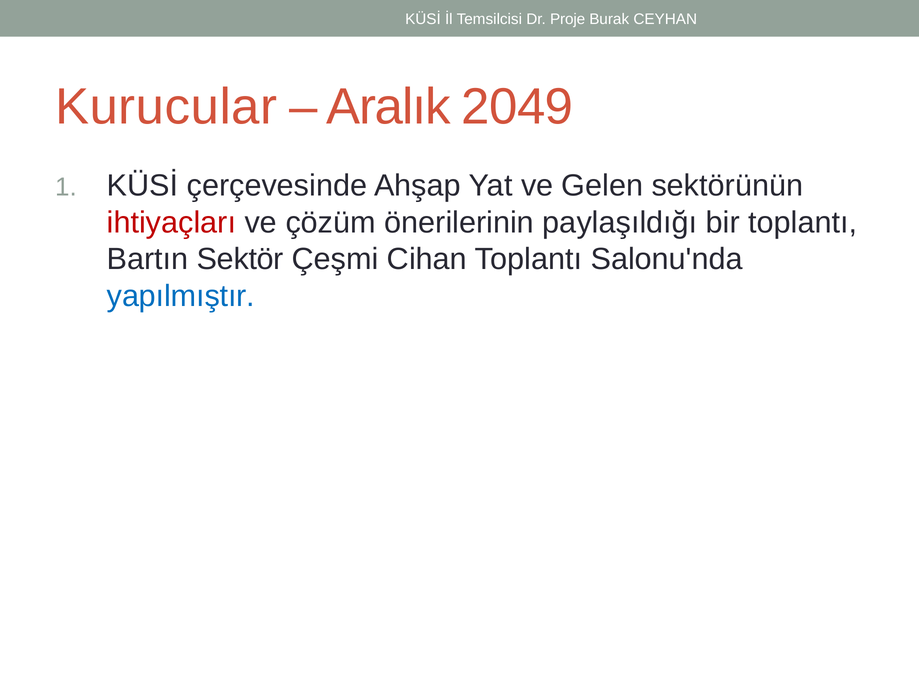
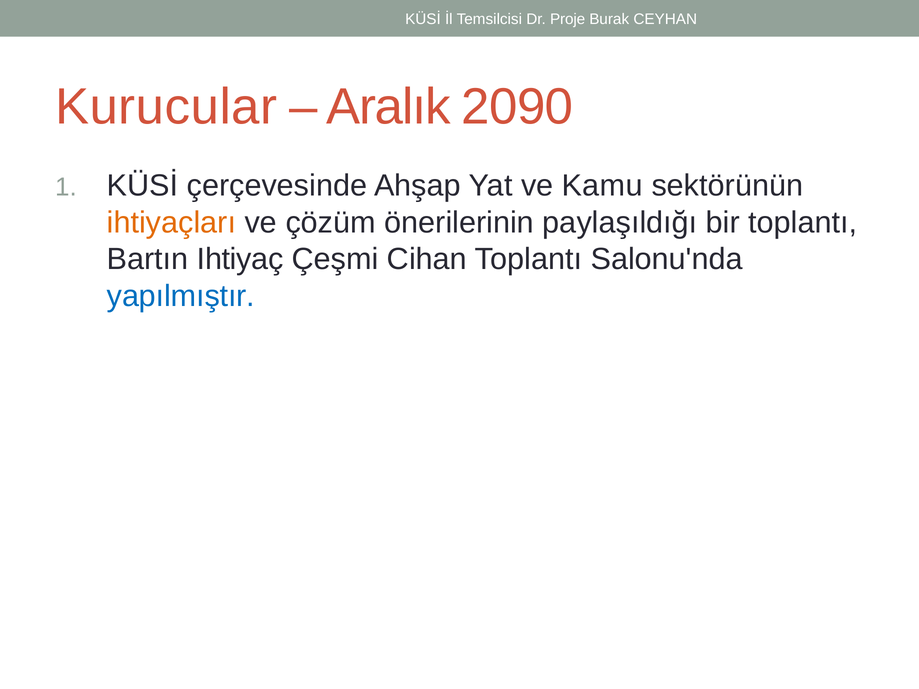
2049: 2049 -> 2090 (517, 107)
Gelen: Gelen -> Kamu (602, 186)
ihtiyaçları colour: red -> orange (172, 223)
Sektör: Sektör -> Ihtiyaç (240, 259)
